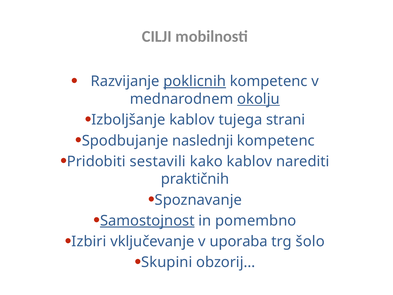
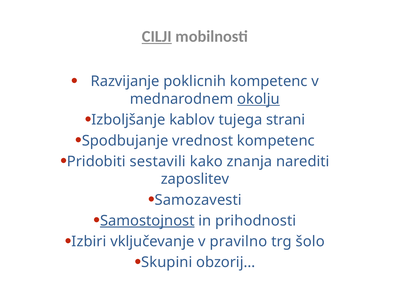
CILJI underline: none -> present (157, 37)
poklicnih underline: present -> none (195, 81)
naslednji: naslednji -> vrednost (203, 141)
kako kablov: kablov -> znanja (249, 161)
praktičnih: praktičnih -> zaposlitev (195, 179)
Spoznavanje: Spoznavanje -> Samozavesti (198, 200)
pomembno: pomembno -> prihodnosti (256, 221)
uporaba: uporaba -> pravilno (238, 241)
